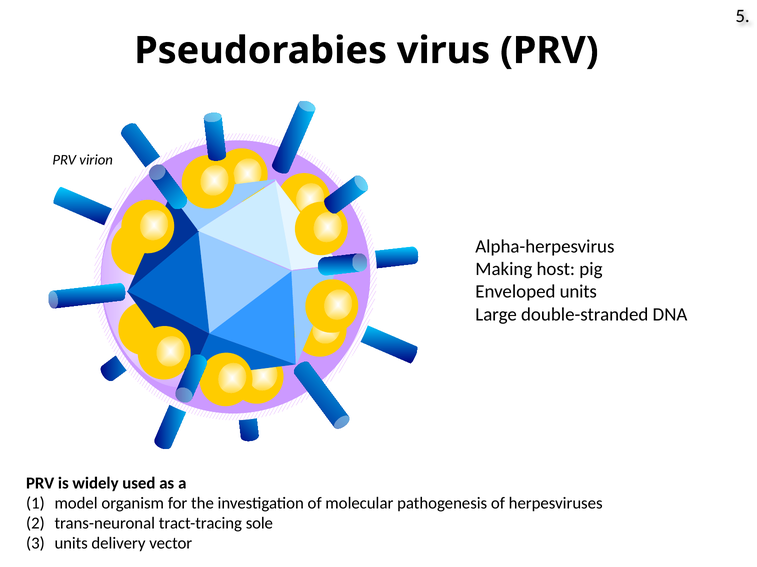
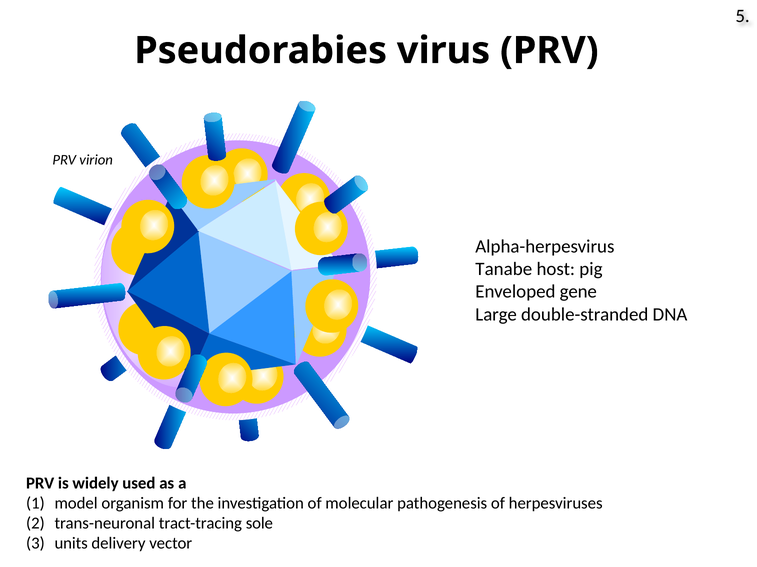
Making: Making -> Tanabe (504, 269)
Enveloped units: units -> gene (578, 292)
